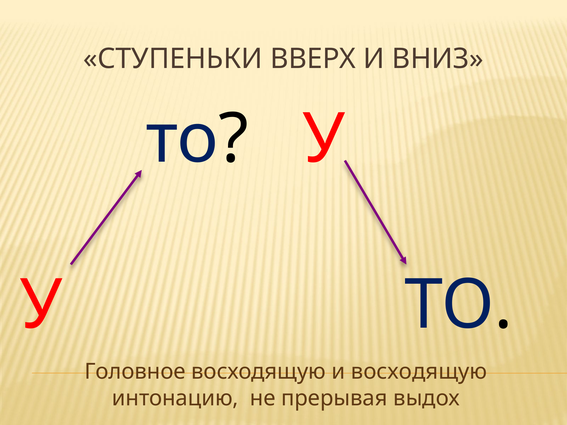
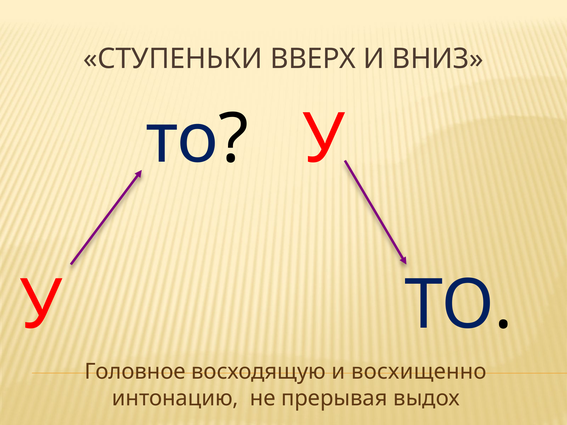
и восходящую: восходящую -> восхищенно (419, 372)
